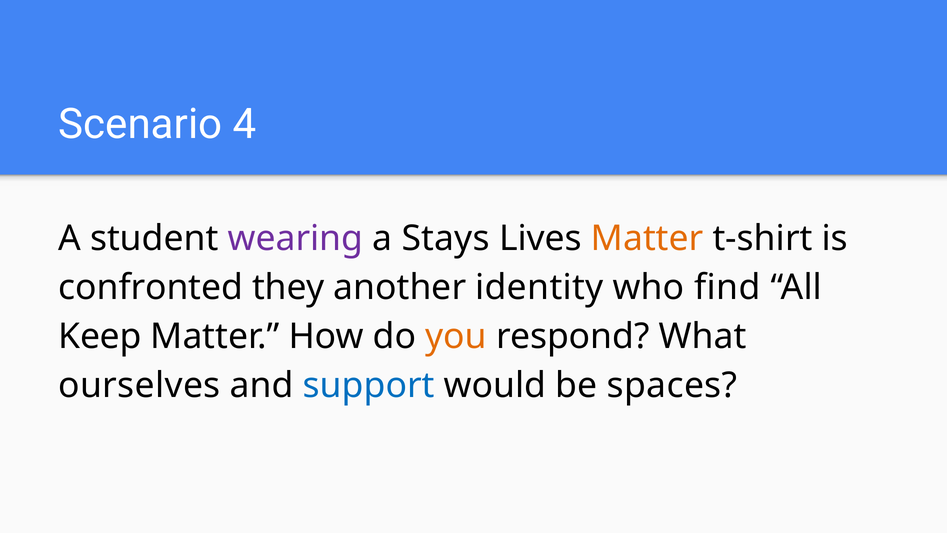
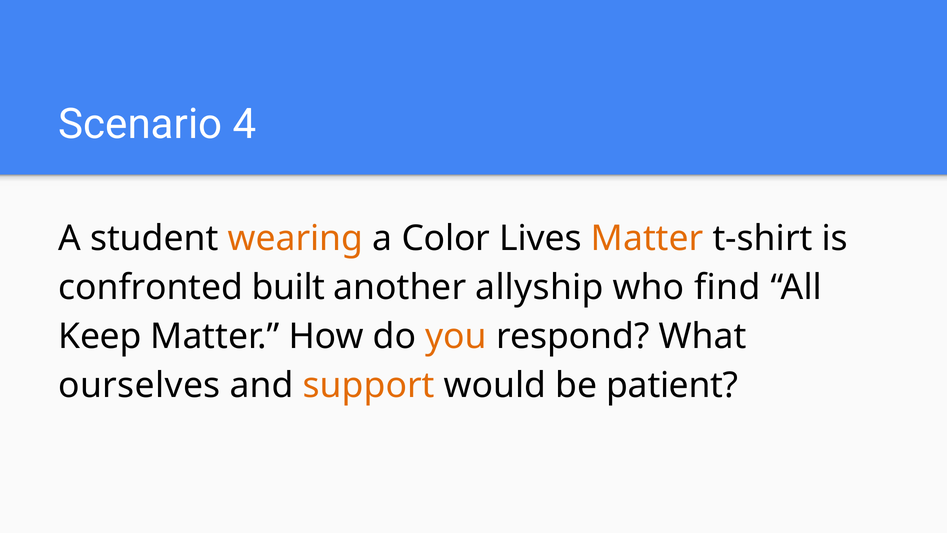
wearing colour: purple -> orange (296, 238)
Stays: Stays -> Color (446, 238)
they: they -> built (288, 287)
identity: identity -> allyship (539, 287)
support colour: blue -> orange (369, 385)
spaces: spaces -> patient (672, 385)
